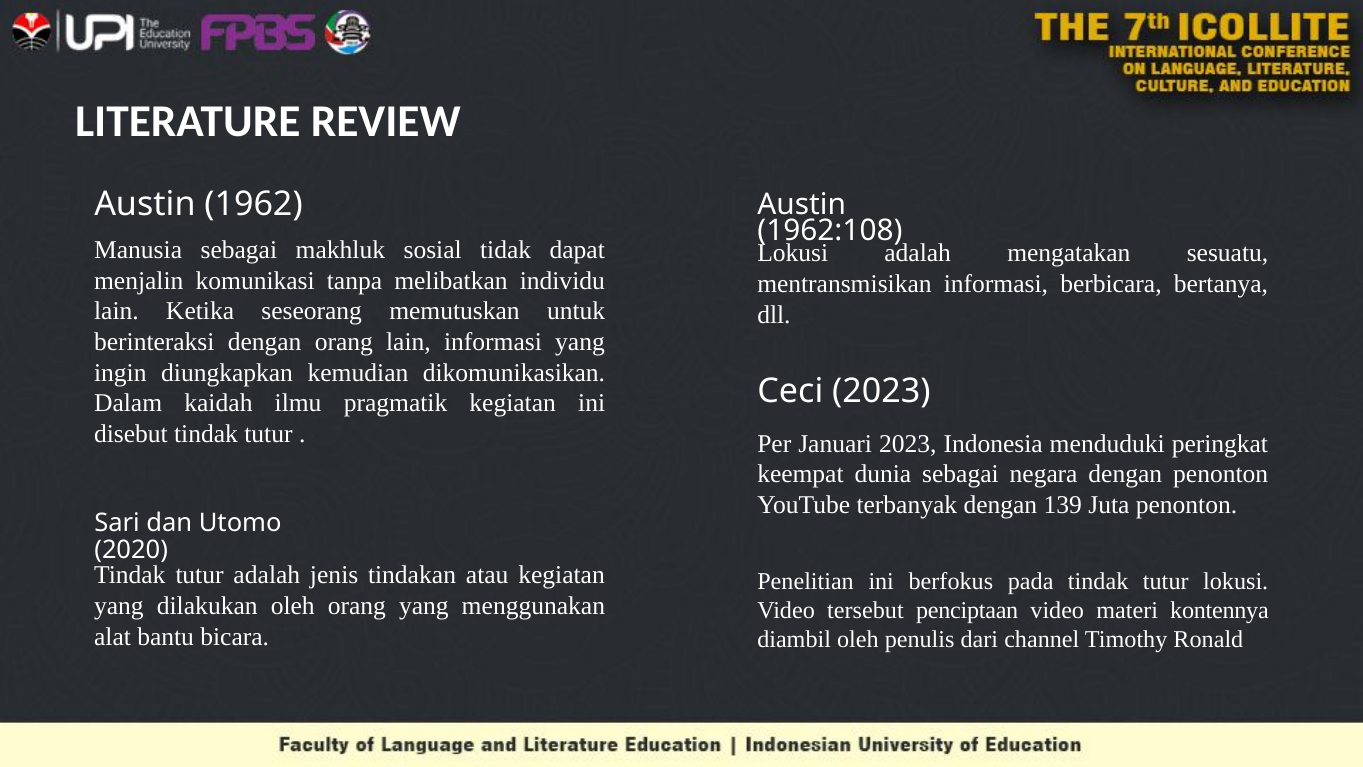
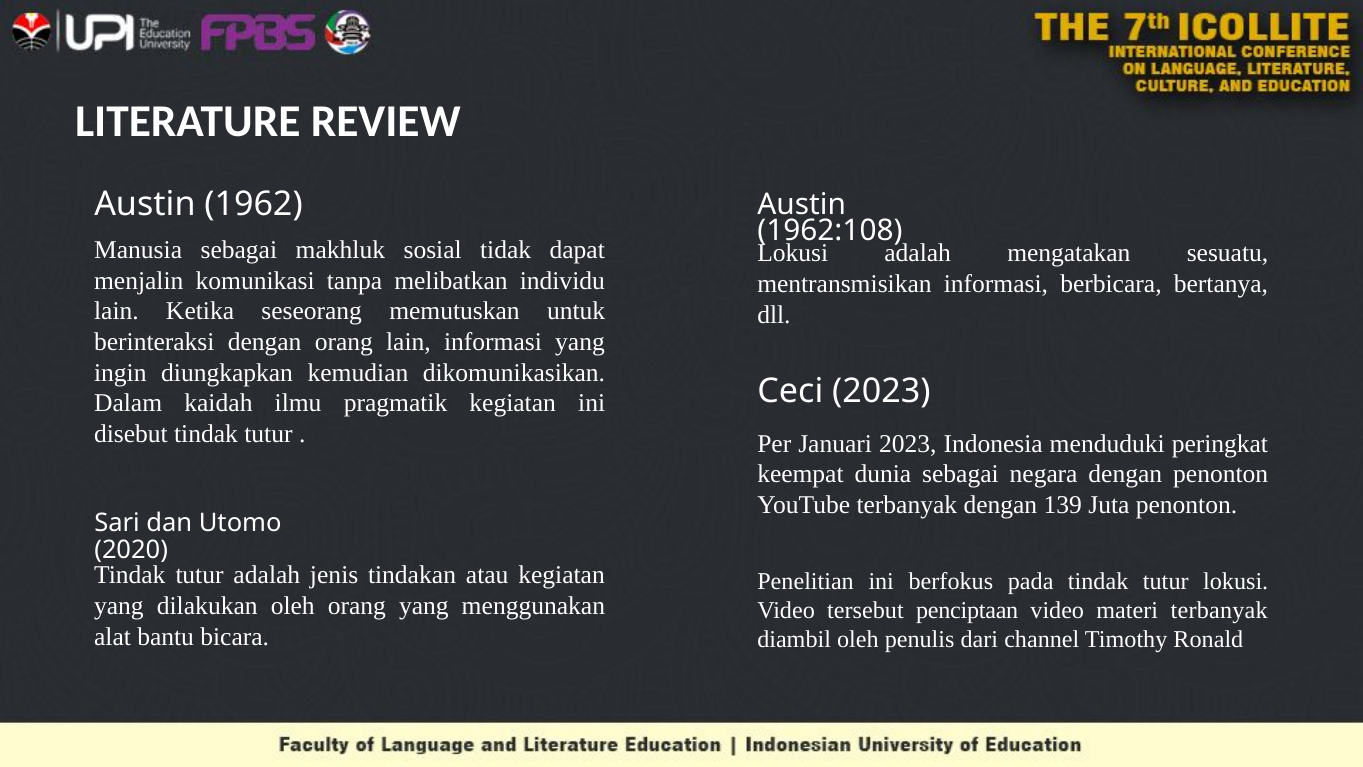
materi kontennya: kontennya -> terbanyak (1219, 611)
